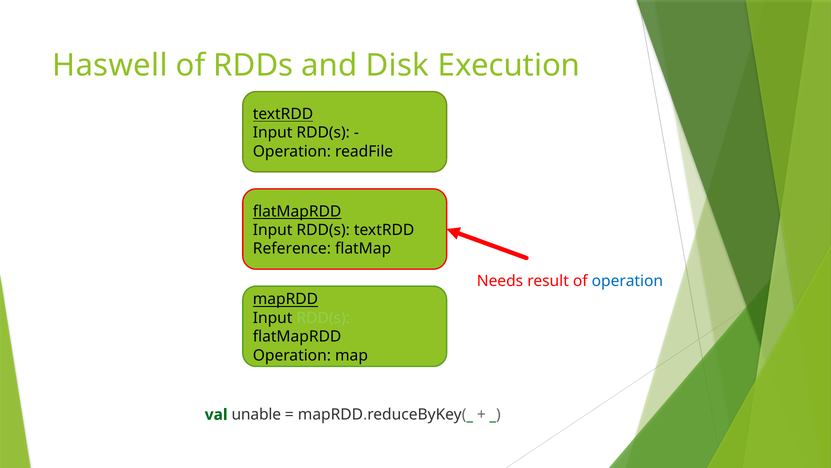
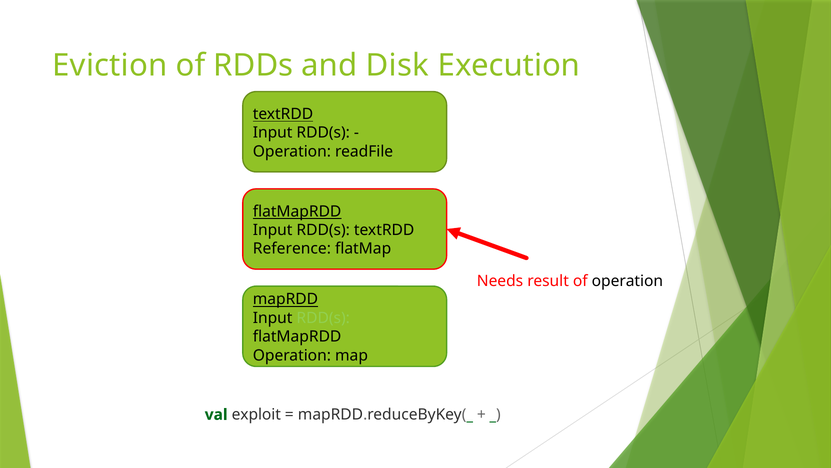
Haswell: Haswell -> Eviction (110, 66)
operation colour: blue -> black (627, 281)
unable: unable -> exploit (256, 414)
